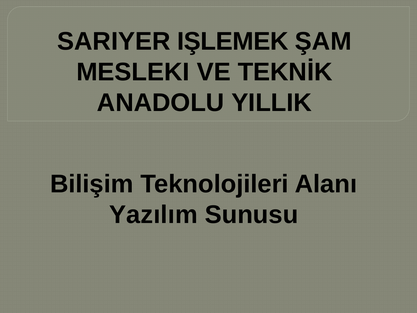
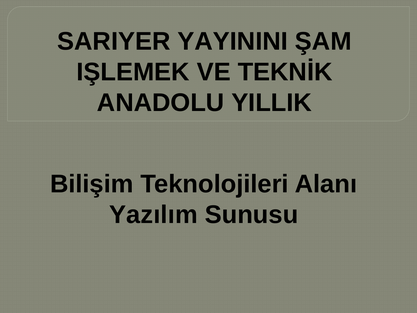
IŞLEMEK: IŞLEMEK -> YAYININI (233, 41)
MESLEKI: MESLEKI -> IŞLEMEK (133, 72)
